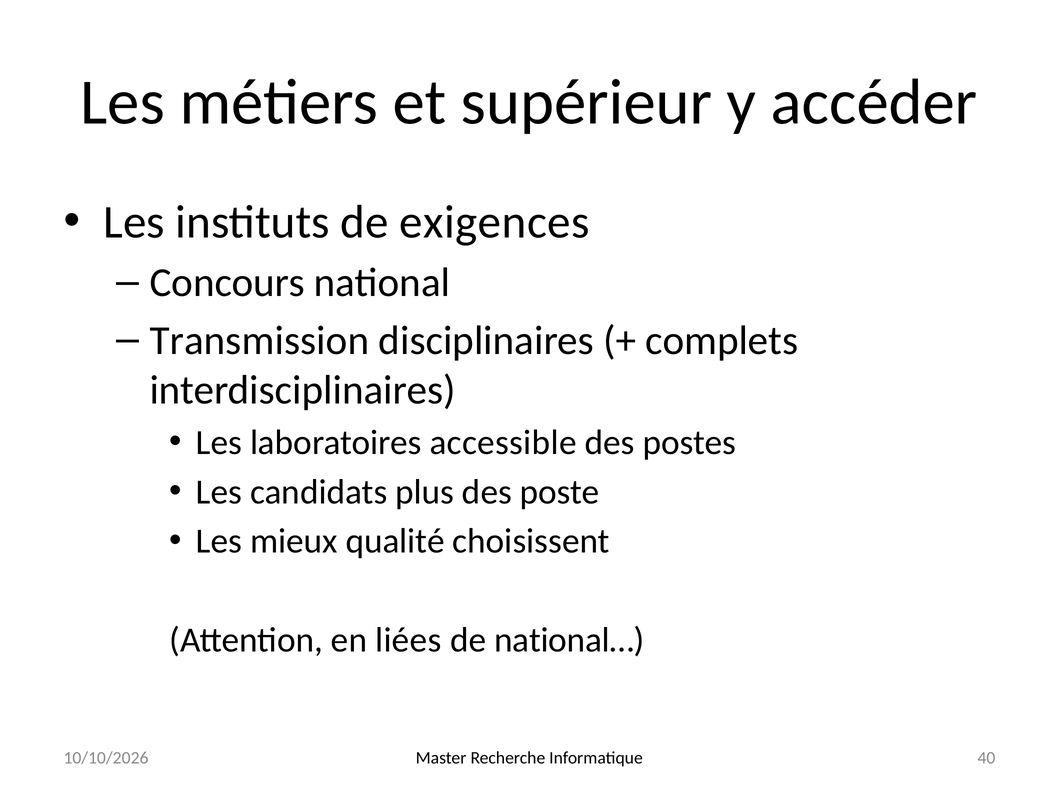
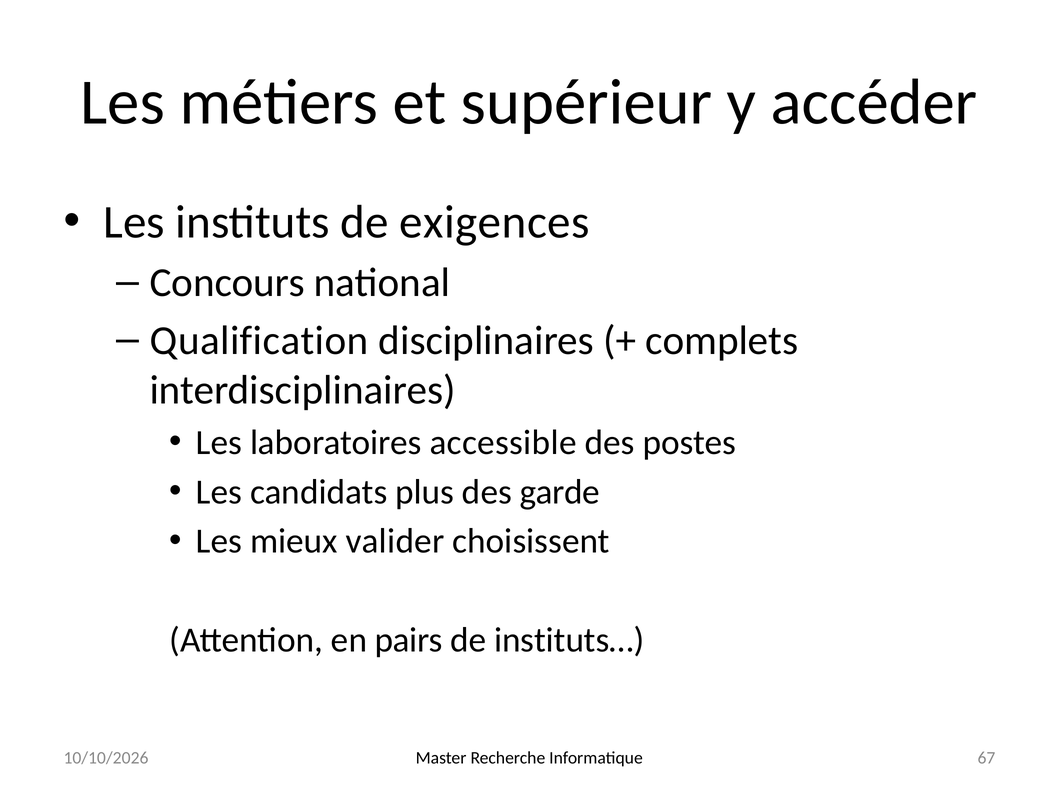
Transmission: Transmission -> Qualification (259, 341)
poste: poste -> garde (560, 492)
qualité: qualité -> valider (395, 541)
liées: liées -> pairs (409, 640)
national…: national… -> instituts… (569, 640)
40: 40 -> 67 (987, 758)
